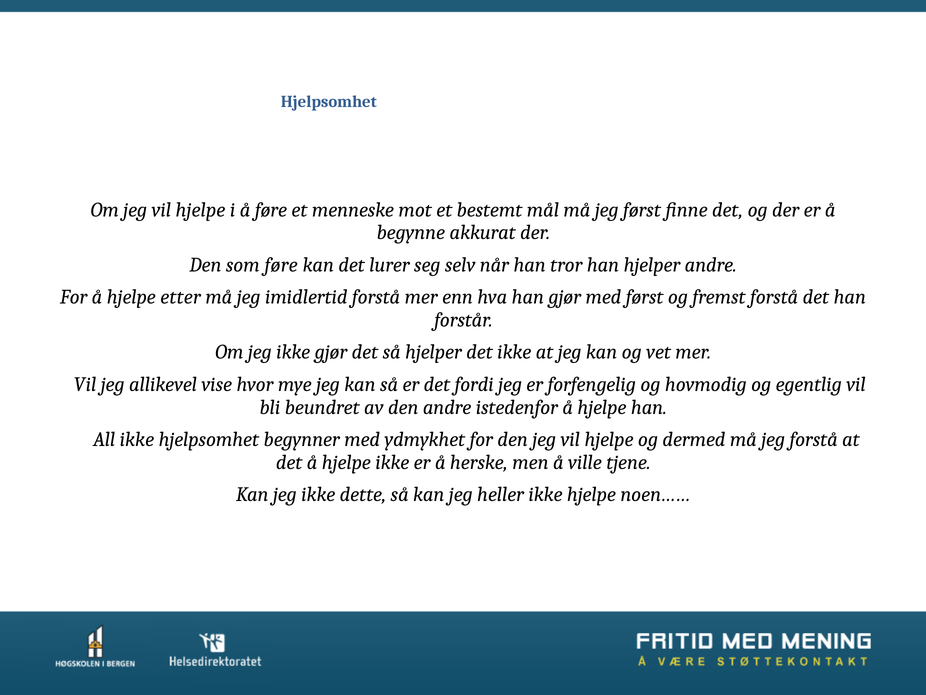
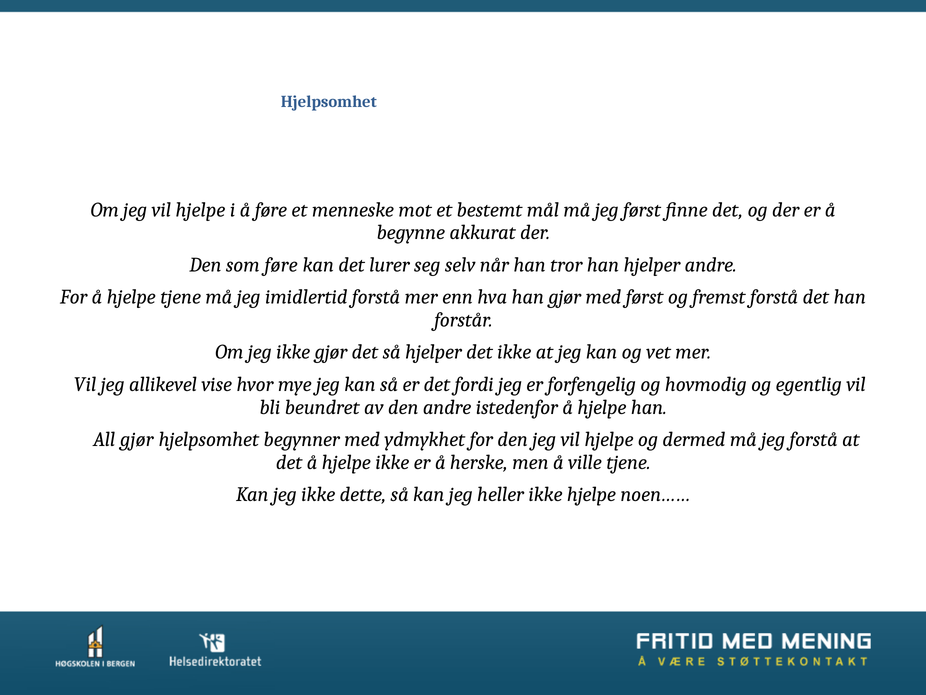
hjelpe etter: etter -> tjene (181, 297)
All ikke: ikke -> gjør (137, 439)
